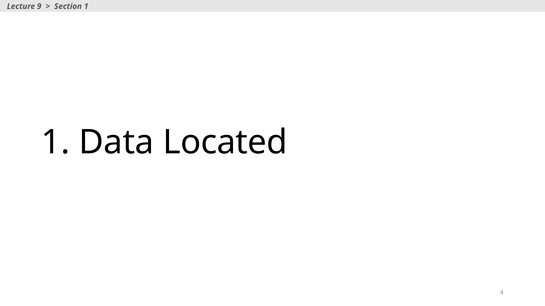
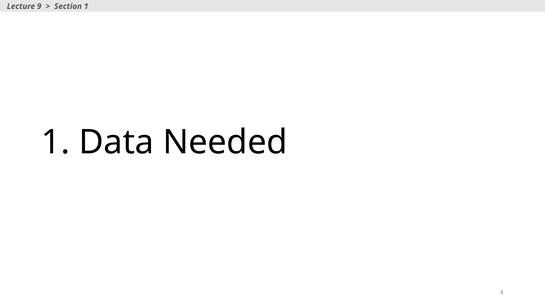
Located: Located -> Needed (225, 142)
